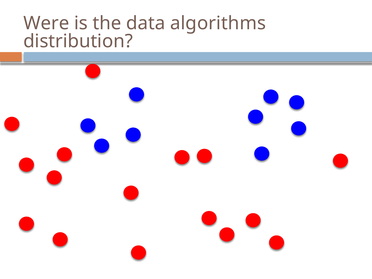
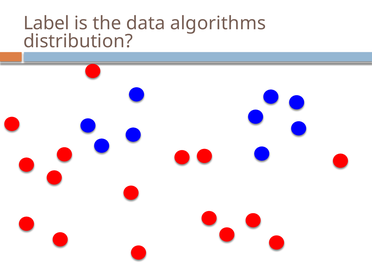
Were: Were -> Label (46, 23)
